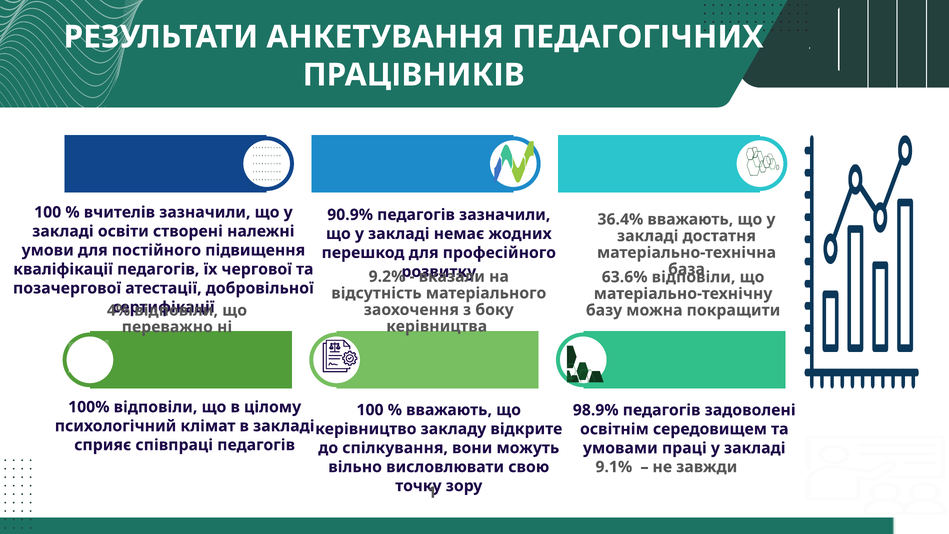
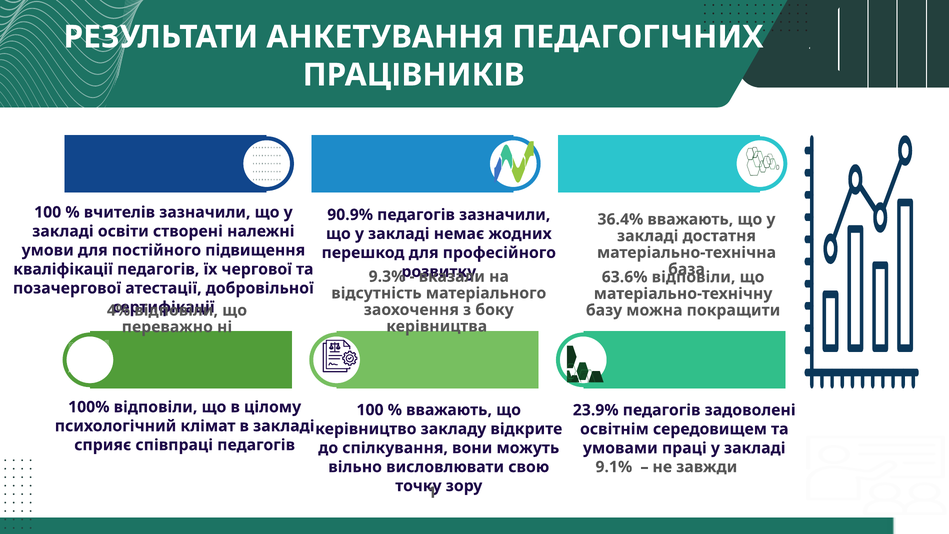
9.2%: 9.2% -> 9.3% (387, 276)
98.9%: 98.9% -> 23.9% (596, 410)
